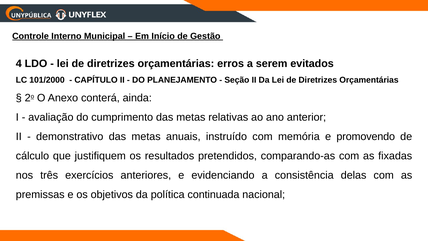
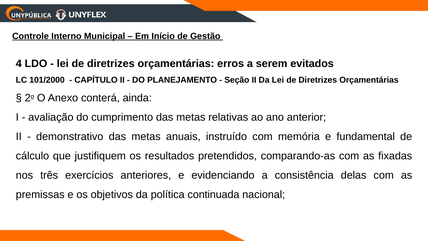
promovendo: promovendo -> fundamental (366, 136)
